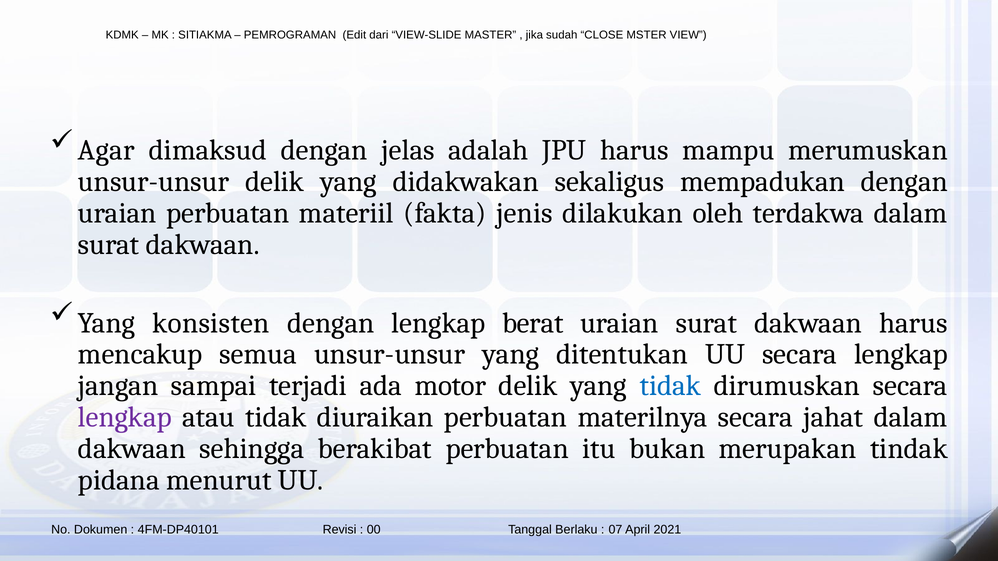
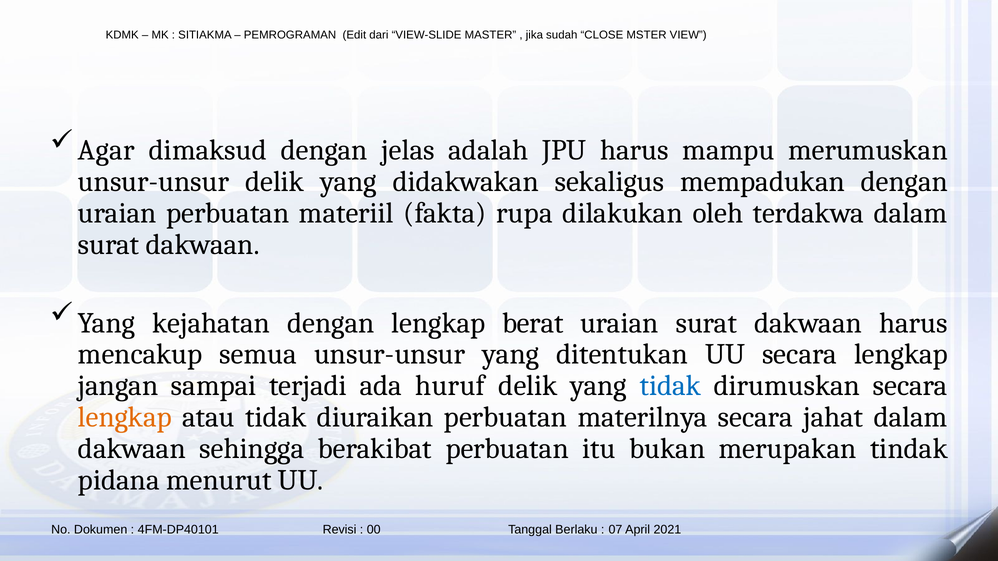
jenis: jenis -> rupa (524, 213)
konsisten: konsisten -> kejahatan (211, 323)
motor: motor -> huruf (450, 386)
lengkap colour: purple -> orange (125, 418)
